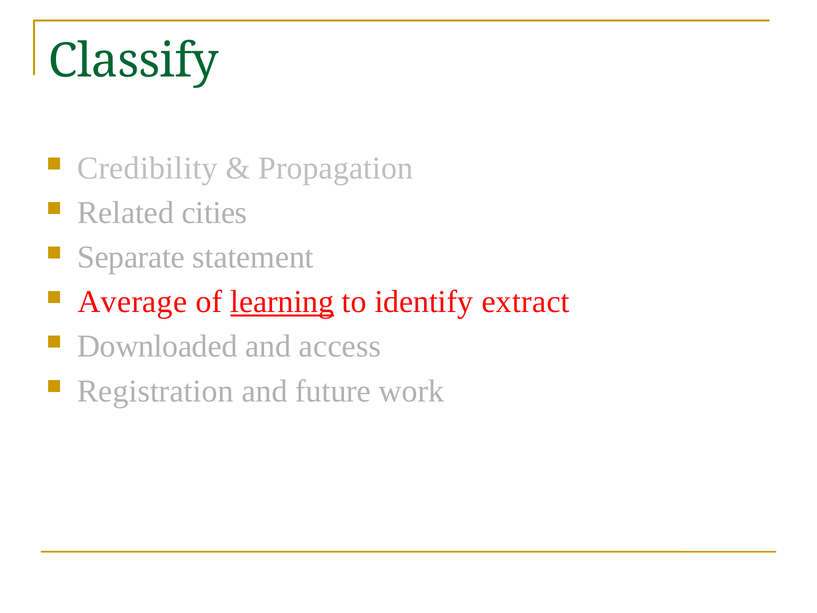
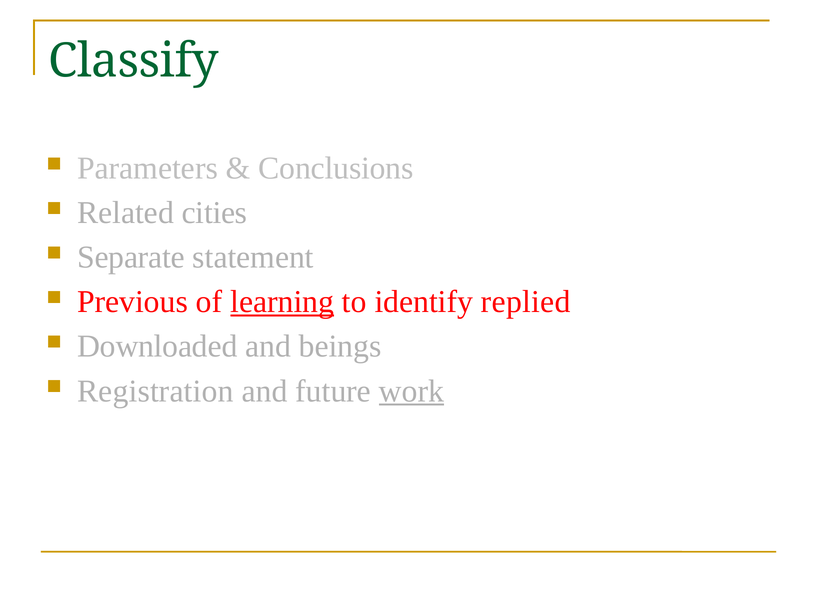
Credibility: Credibility -> Parameters (148, 168)
Propagation: Propagation -> Conclusions (336, 168)
Average: Average -> Previous (133, 302)
extract: extract -> replied (526, 302)
access: access -> beings (340, 346)
work underline: none -> present (411, 391)
